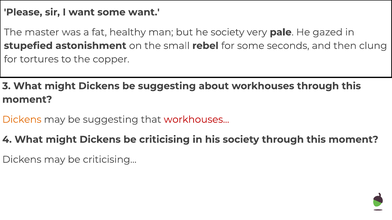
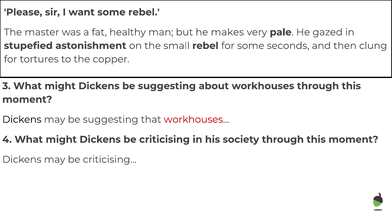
some want: want -> rebel (144, 12)
he society: society -> makes (227, 32)
Dickens colour: orange -> black (22, 120)
